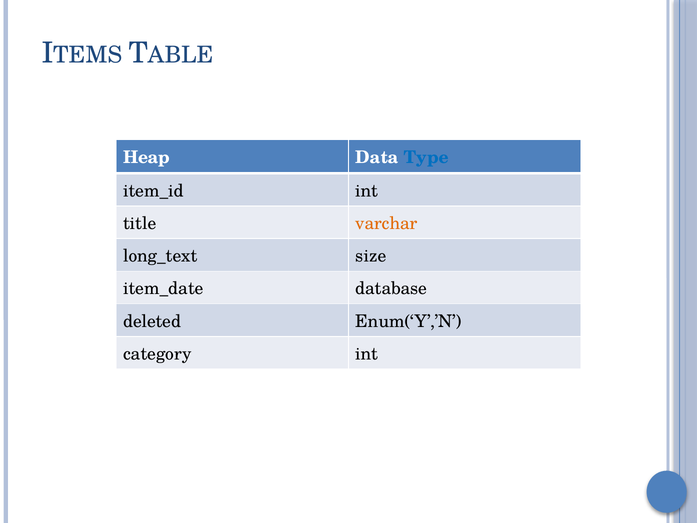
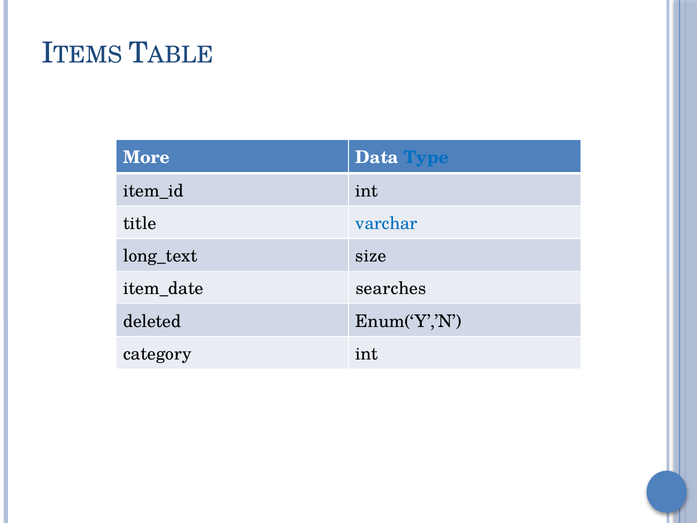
Heap: Heap -> More (147, 158)
varchar colour: orange -> blue (386, 223)
database: database -> searches (391, 289)
